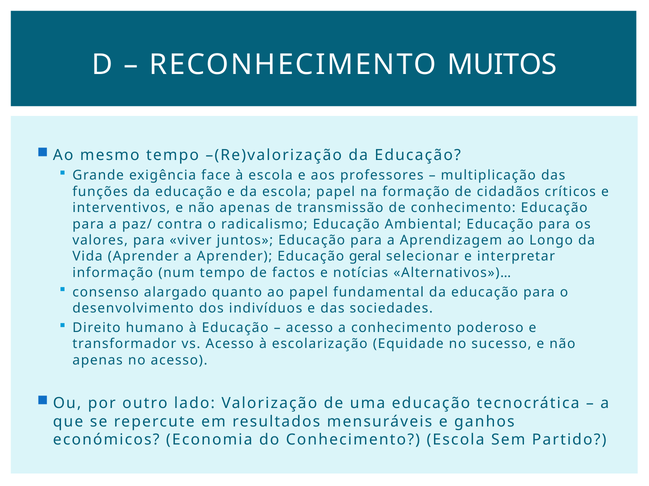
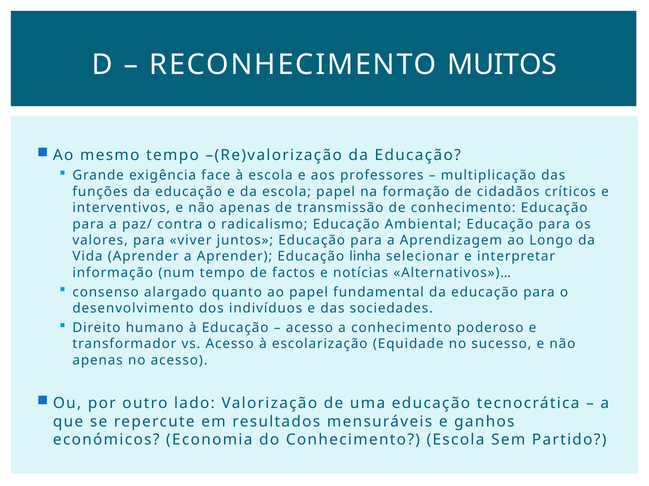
geral: geral -> linha (365, 257)
